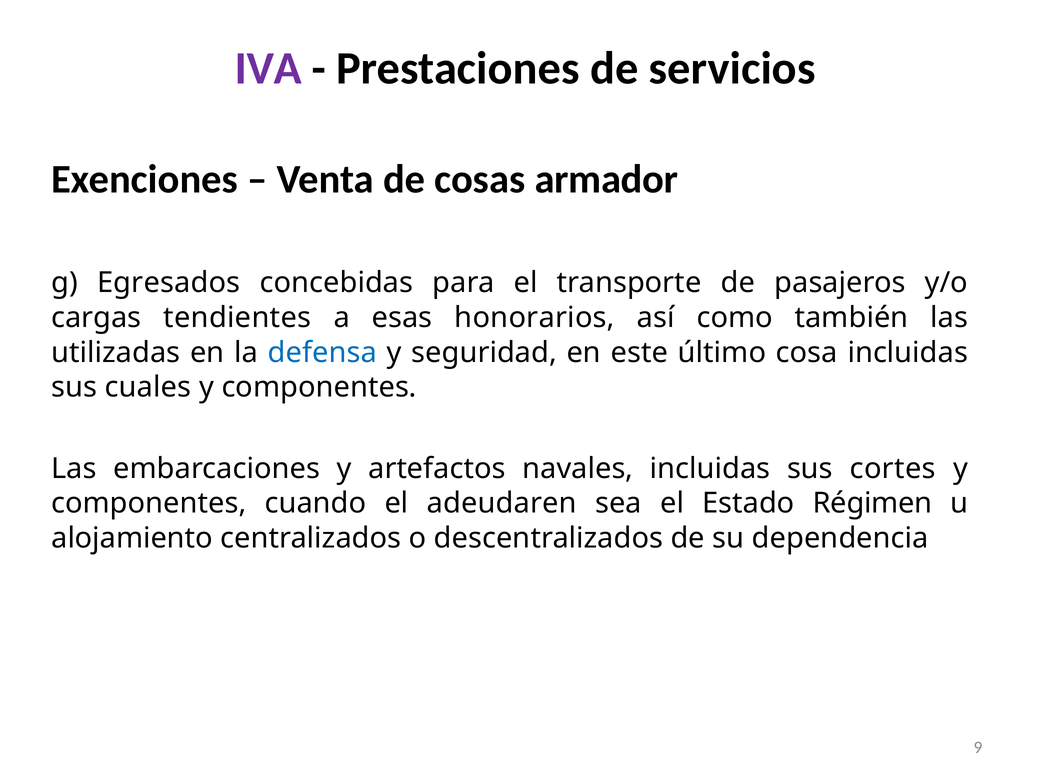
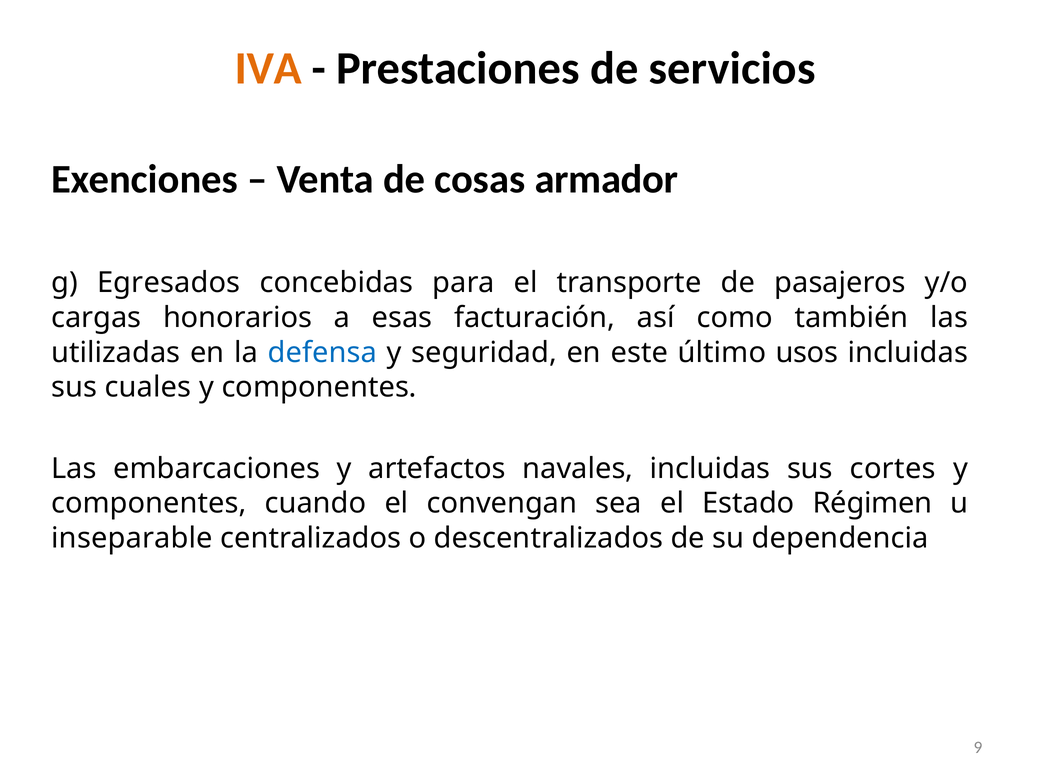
IVA colour: purple -> orange (268, 69)
tendientes: tendientes -> honorarios (238, 318)
honorarios: honorarios -> facturación (535, 318)
cosa: cosa -> usos (807, 353)
adeudaren: adeudaren -> convengan (502, 504)
alojamiento: alojamiento -> inseparable (132, 539)
